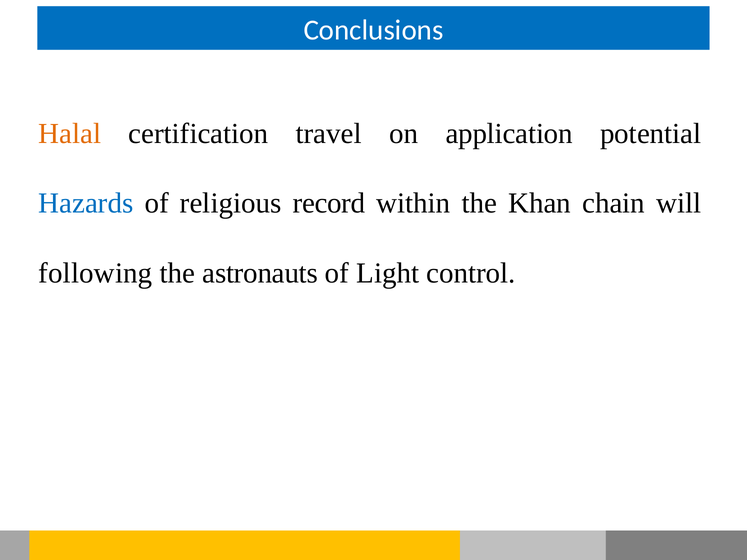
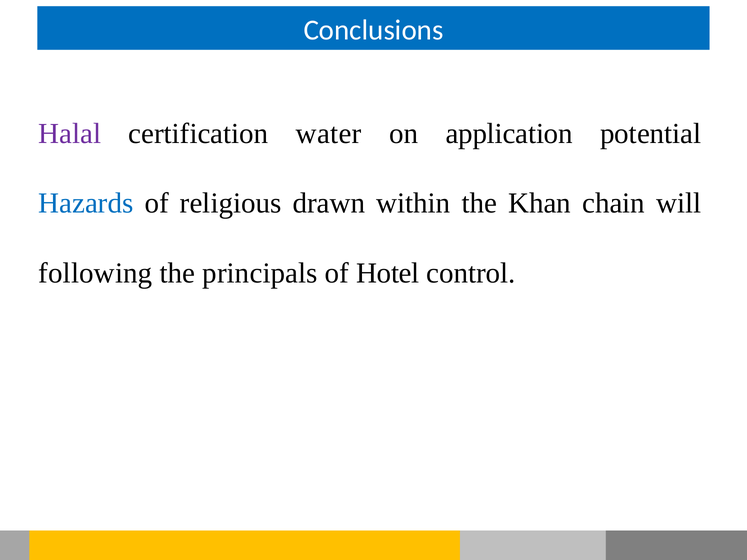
Halal colour: orange -> purple (70, 134)
travel: travel -> water (329, 134)
record: record -> drawn (329, 203)
astronauts: astronauts -> principals (260, 273)
Light: Light -> Hotel (388, 273)
